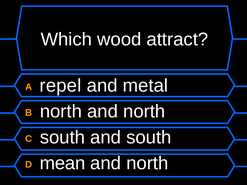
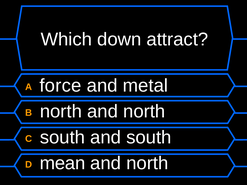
wood: wood -> down (119, 39)
repel: repel -> force (60, 86)
